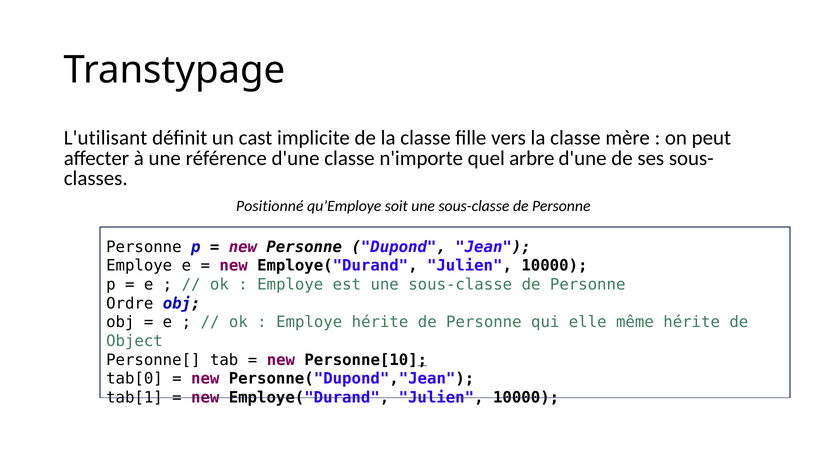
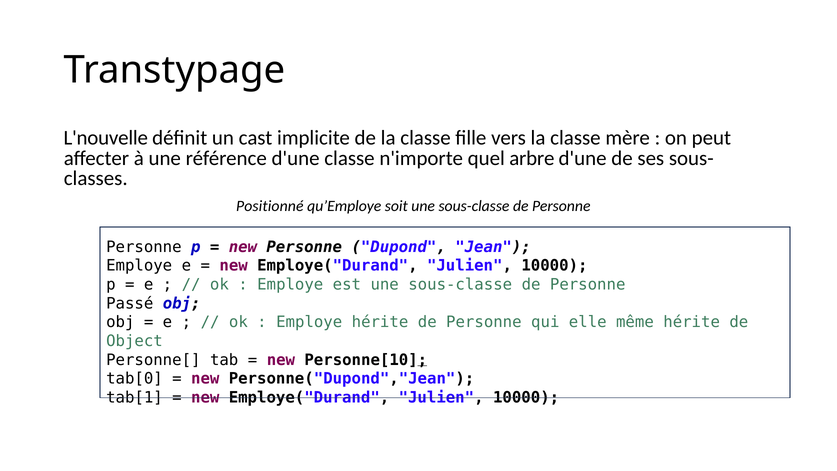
L'utilisant: L'utilisant -> L'nouvelle (106, 138)
Ordre: Ordre -> Passé (130, 303)
